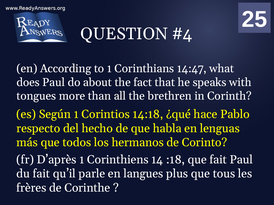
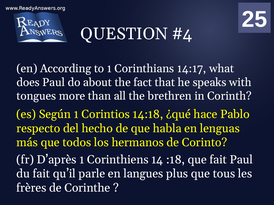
14:47: 14:47 -> 14:17 (192, 69)
